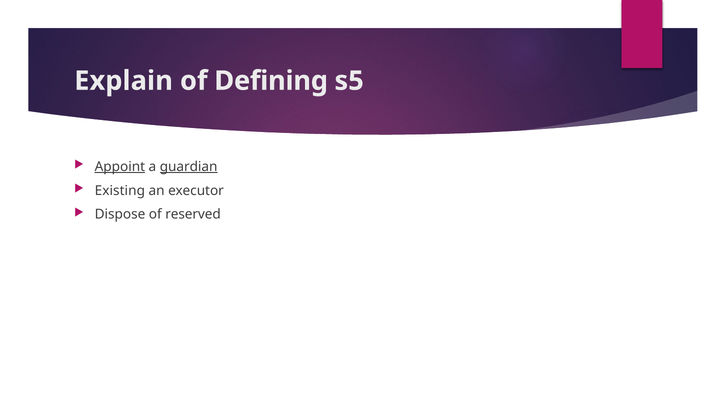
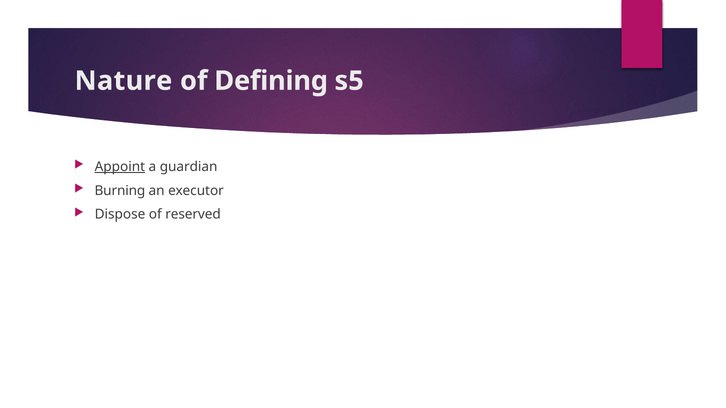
Explain: Explain -> Nature (123, 81)
guardian underline: present -> none (189, 167)
Existing: Existing -> Burning (120, 191)
